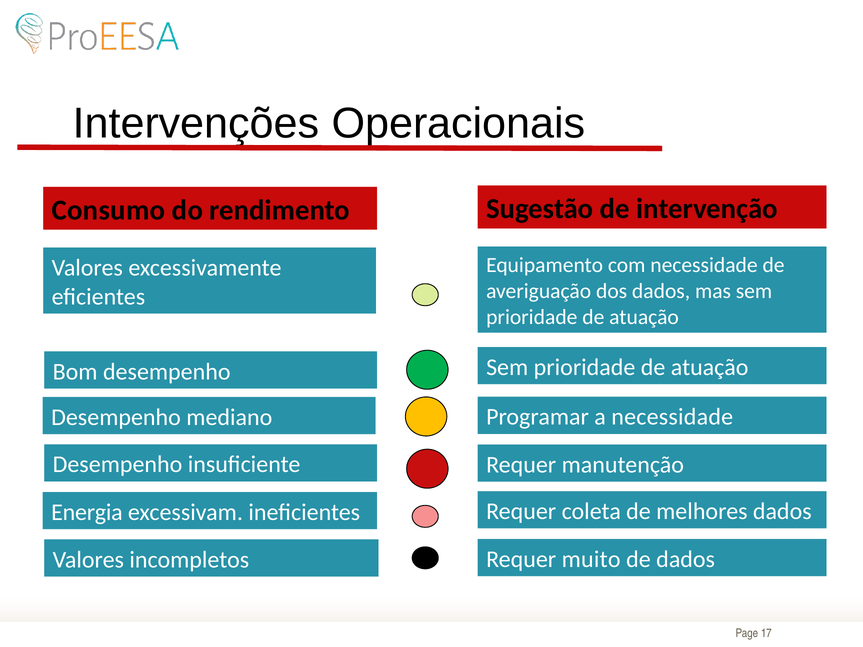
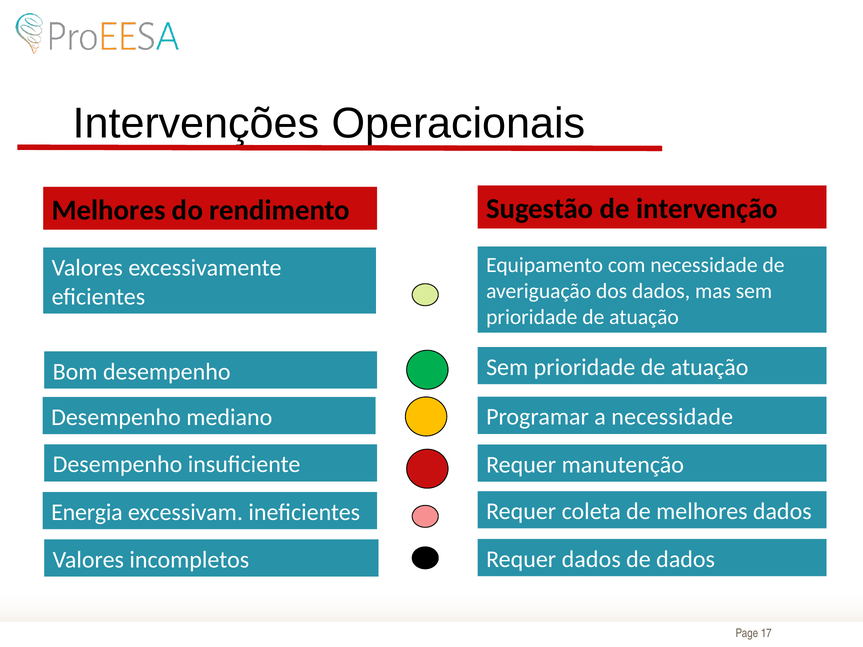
Consumo: Consumo -> Melhores (109, 210)
Requer muito: muito -> dados (591, 560)
